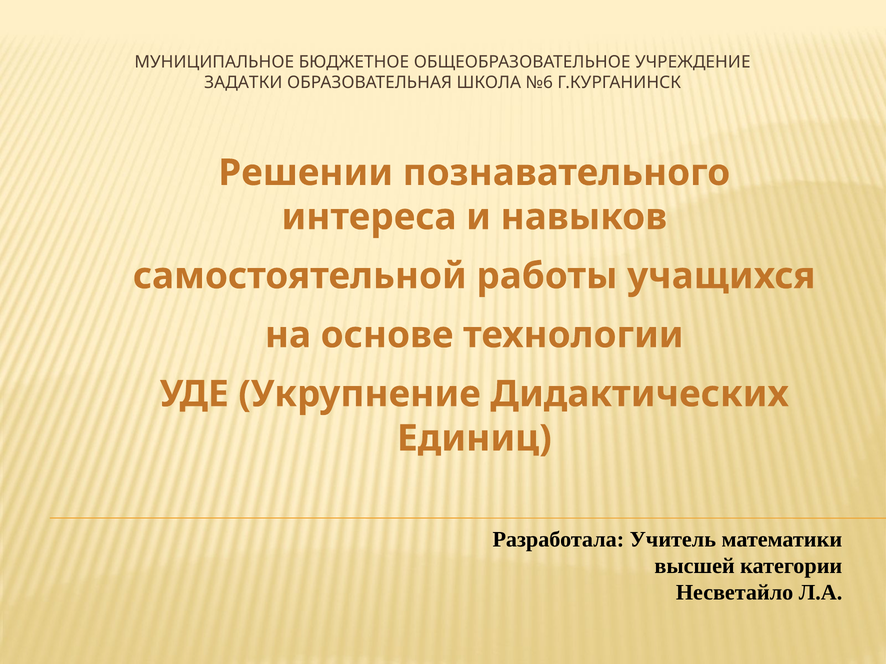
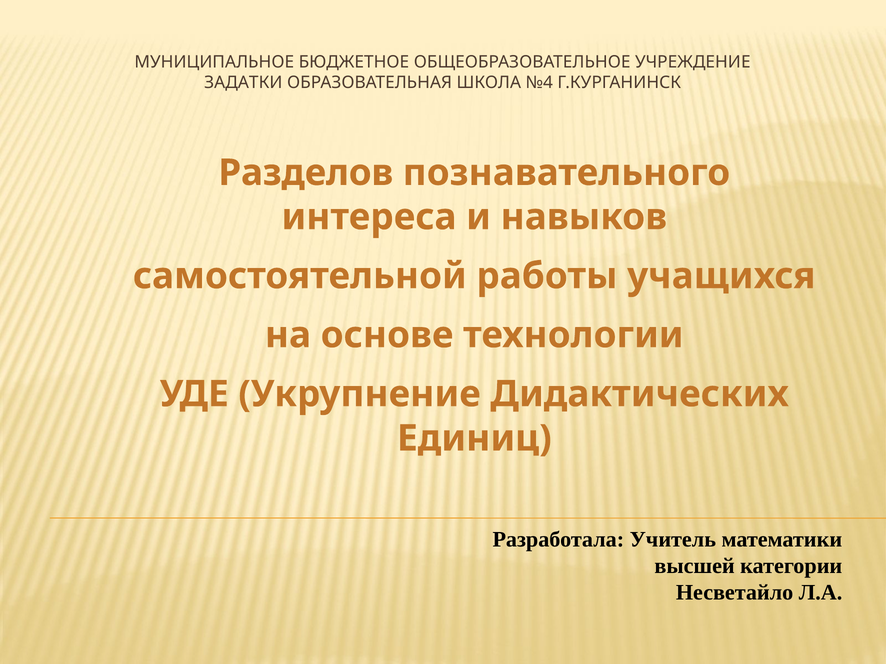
№6: №6 -> №4 (539, 83)
Решении: Решении -> Разделов (306, 173)
